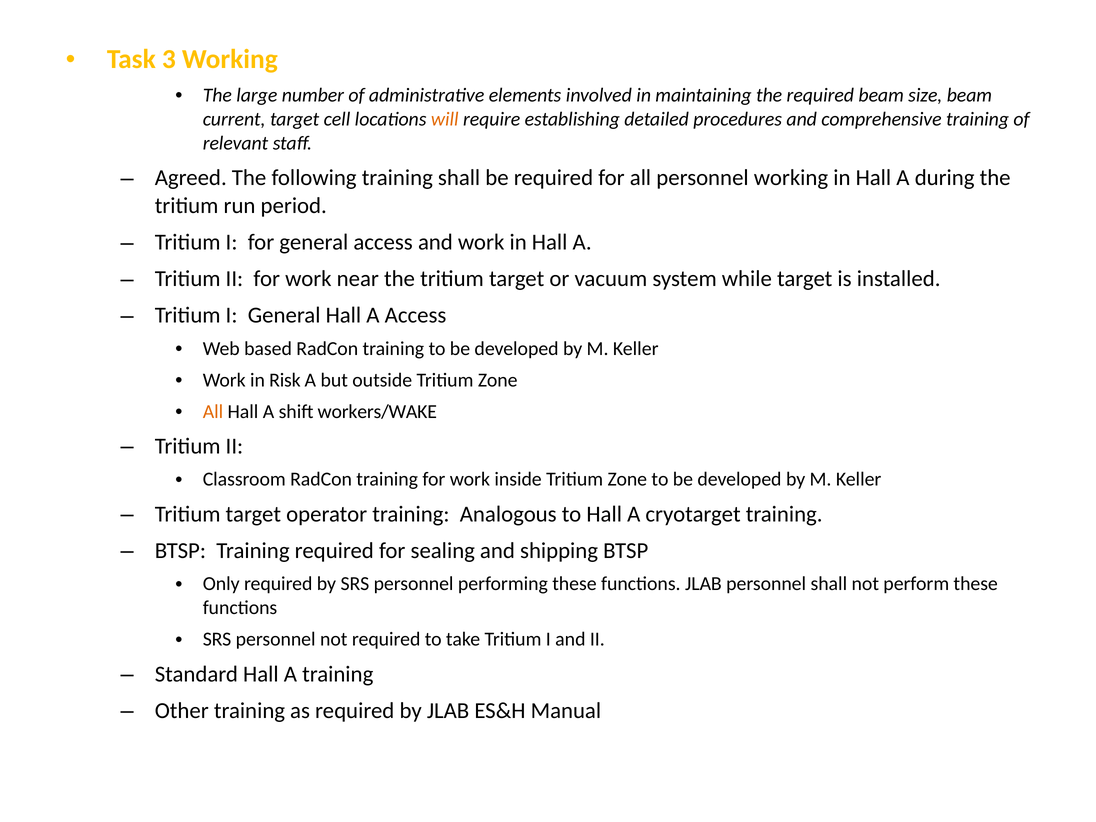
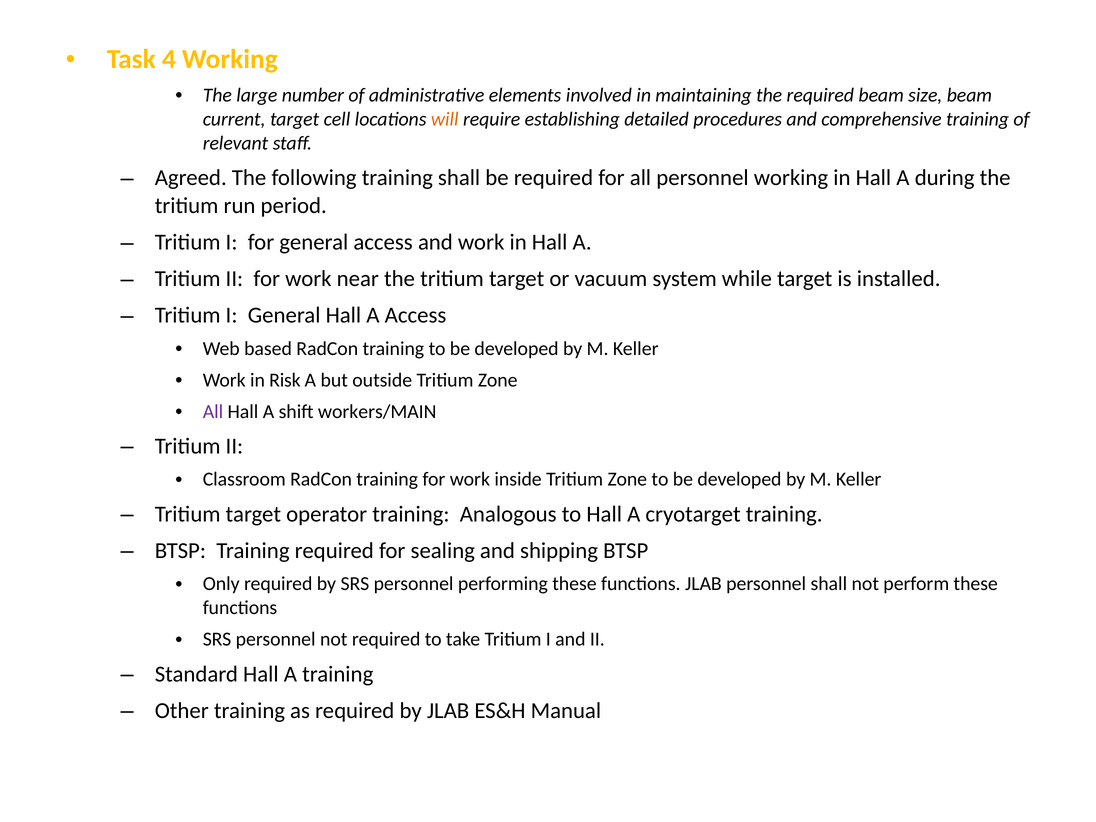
3: 3 -> 4 (169, 59)
All colour: orange -> purple (213, 411)
workers/WAKE: workers/WAKE -> workers/MAIN (377, 411)
